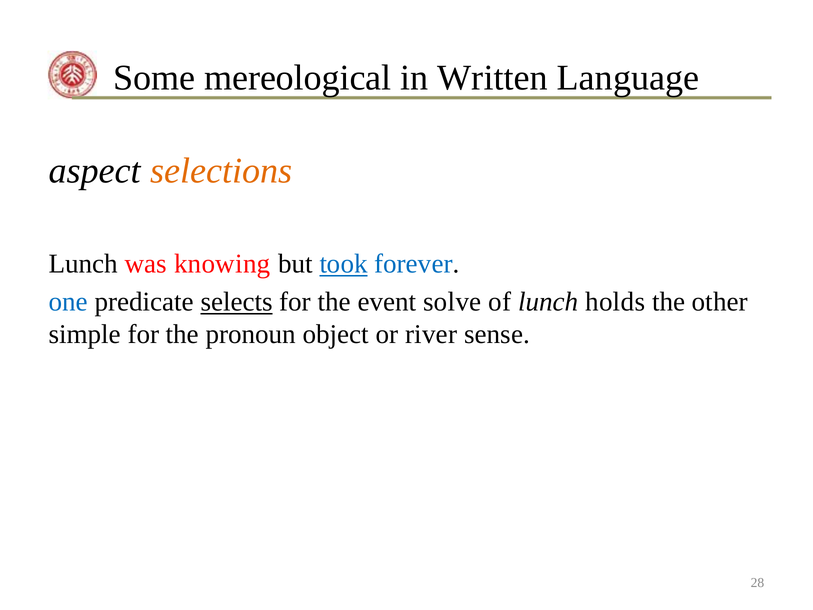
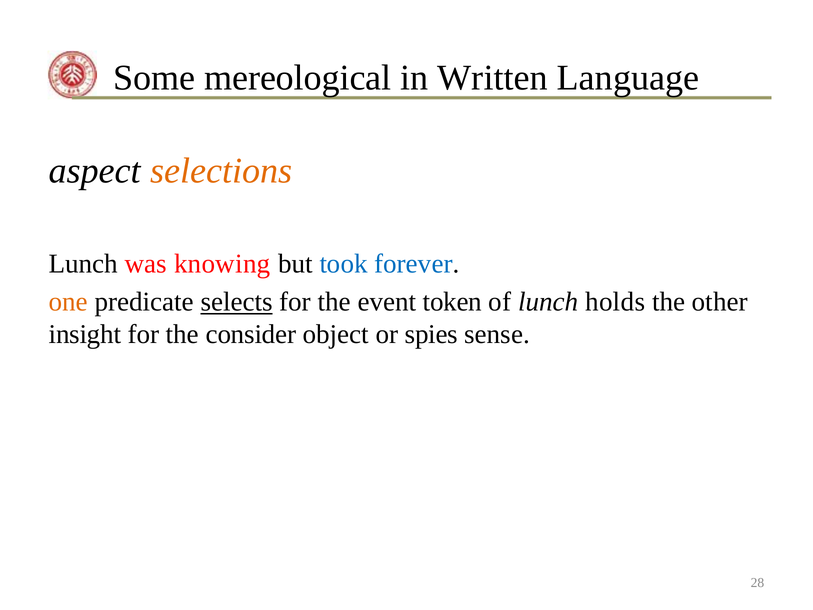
took underline: present -> none (344, 264)
one colour: blue -> orange (68, 302)
solve: solve -> token (453, 302)
simple: simple -> insight (85, 334)
pronoun: pronoun -> consider (251, 334)
river: river -> spies (431, 334)
